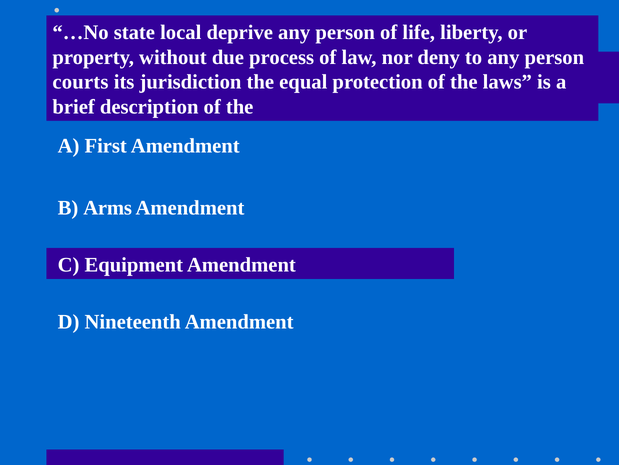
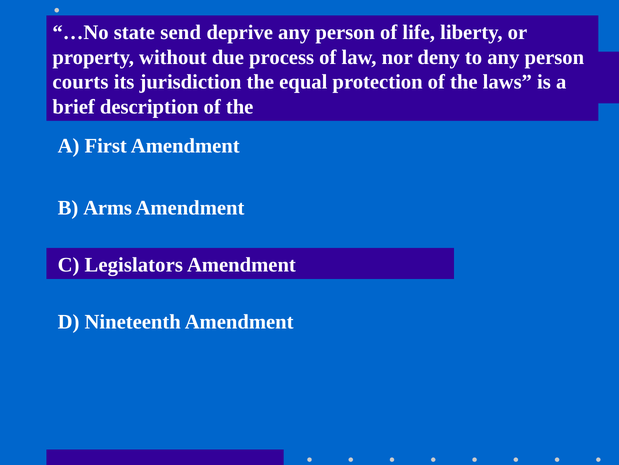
local: local -> send (181, 32)
Equipment: Equipment -> Legislators (134, 264)
